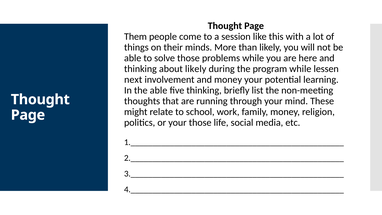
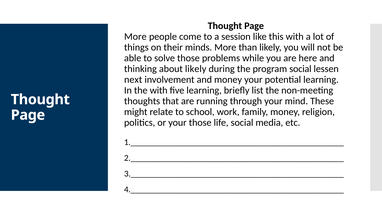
Them: Them -> More (135, 37)
program while: while -> social (300, 69)
the able: able -> with (159, 90)
five thinking: thinking -> learning (204, 90)
